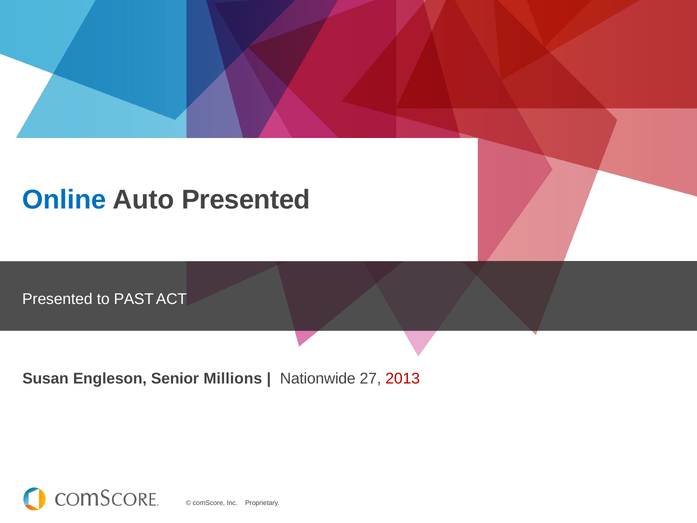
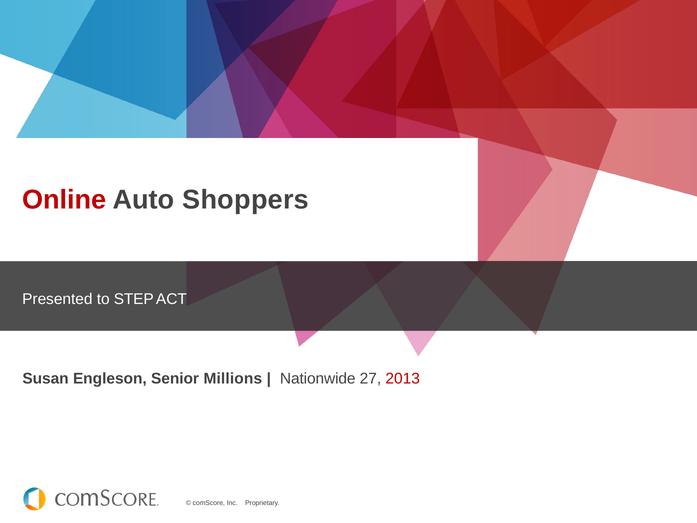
Online colour: blue -> red (64, 200)
Auto Presented: Presented -> Shoppers (246, 200)
PAST: PAST -> STEP (134, 299)
